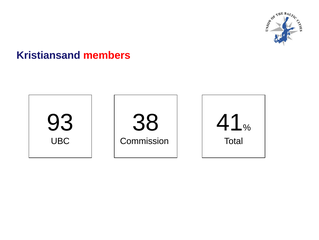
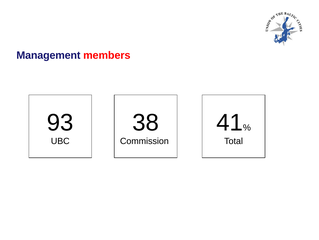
Kristiansand: Kristiansand -> Management (48, 55)
